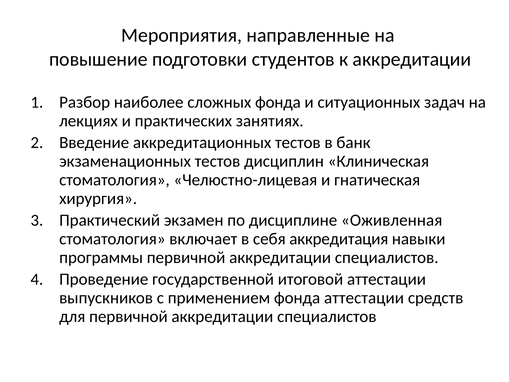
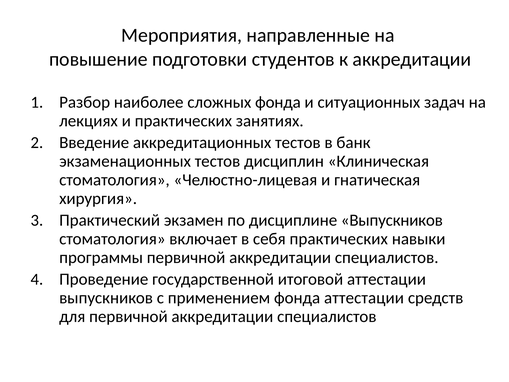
дисциплине Оживленная: Оживленная -> Выпускников (392, 220)
себя аккредитация: аккредитация -> практических (339, 239)
